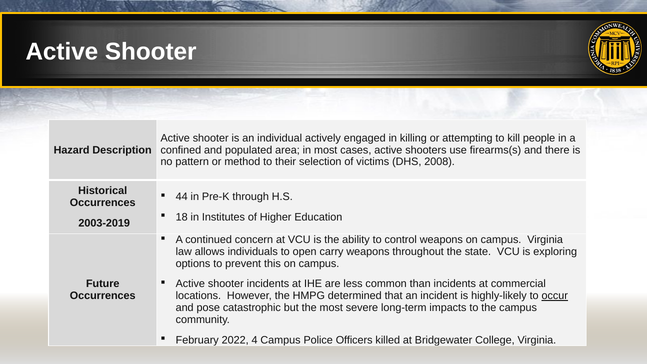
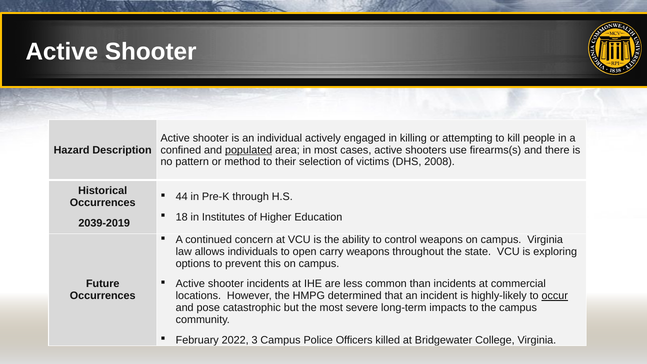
populated underline: none -> present (249, 150)
2003-2019: 2003-2019 -> 2039-2019 (104, 223)
4: 4 -> 3 (255, 340)
